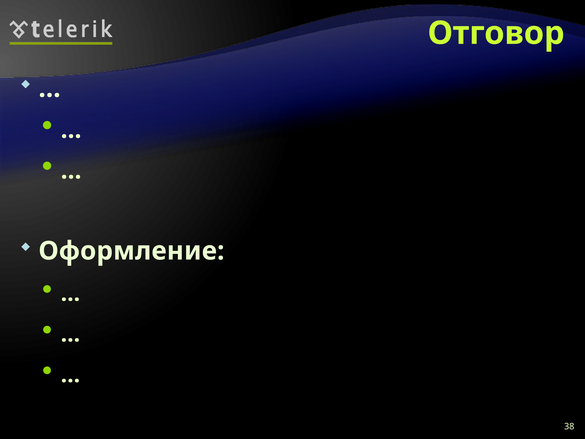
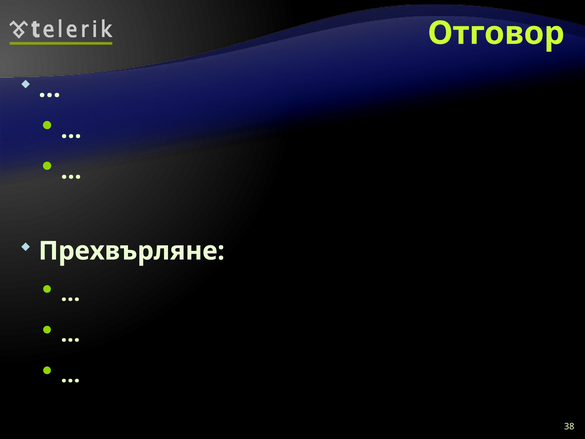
Оформление: Оформление -> Прехвърляне (132, 251)
